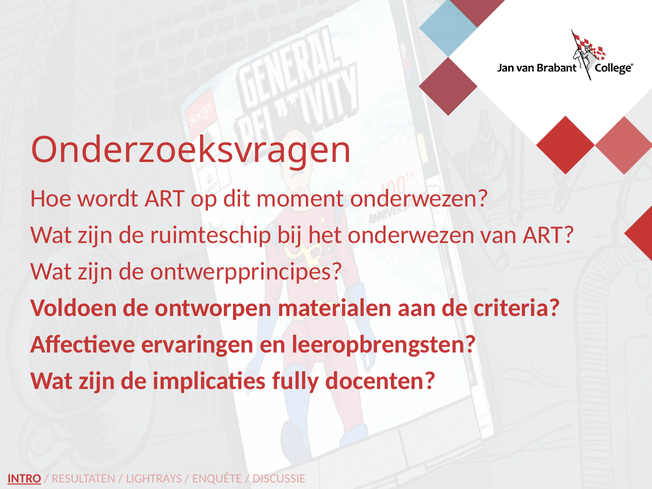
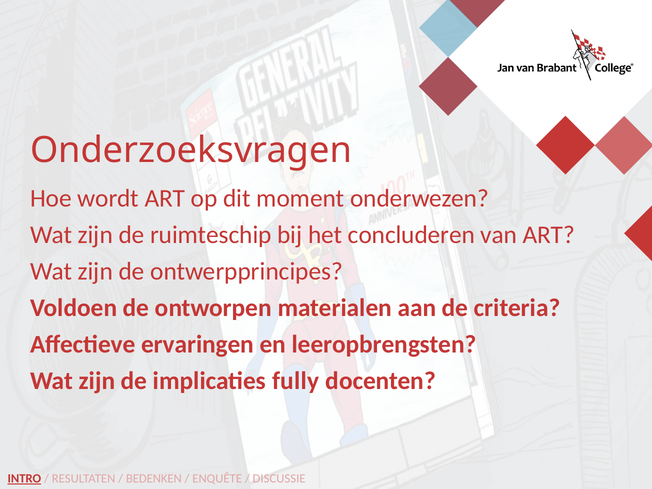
het onderwezen: onderwezen -> concluderen (411, 235)
LIGHTRAYS: LIGHTRAYS -> BEDENKEN (154, 479)
